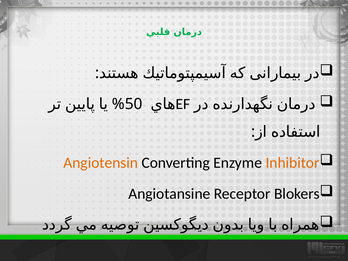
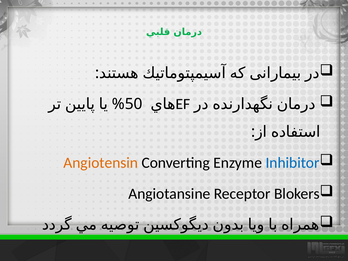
Inhibitor colour: orange -> blue (293, 163)
